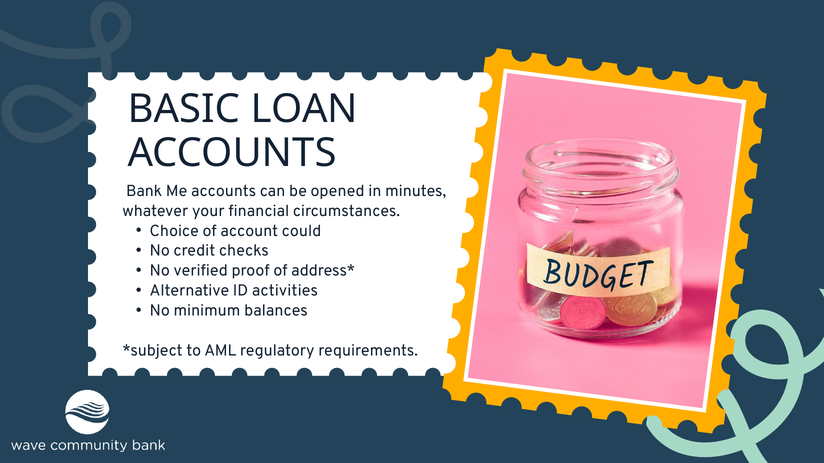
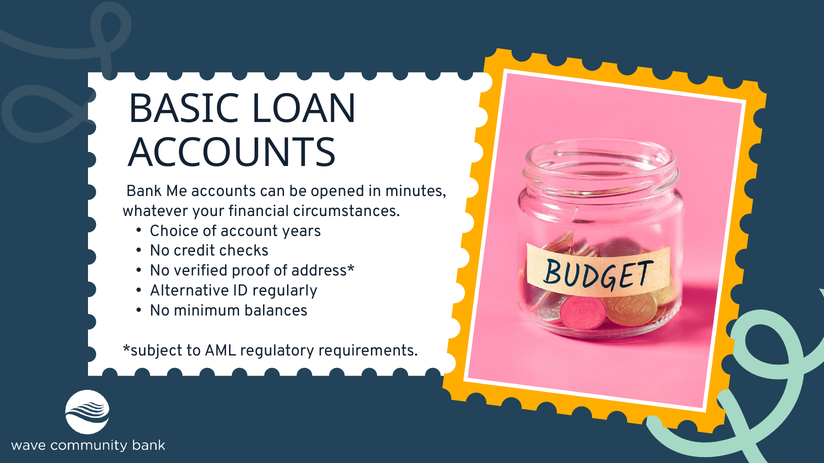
could: could -> years (302, 231)
activities: activities -> regularly (285, 291)
